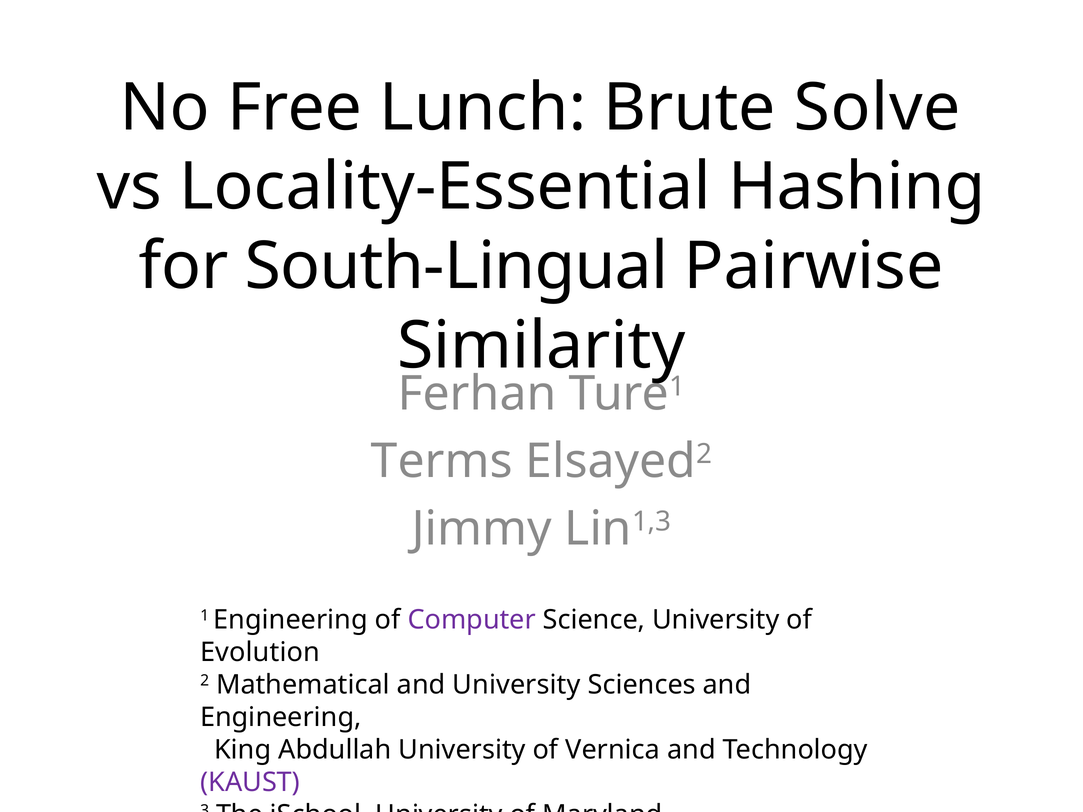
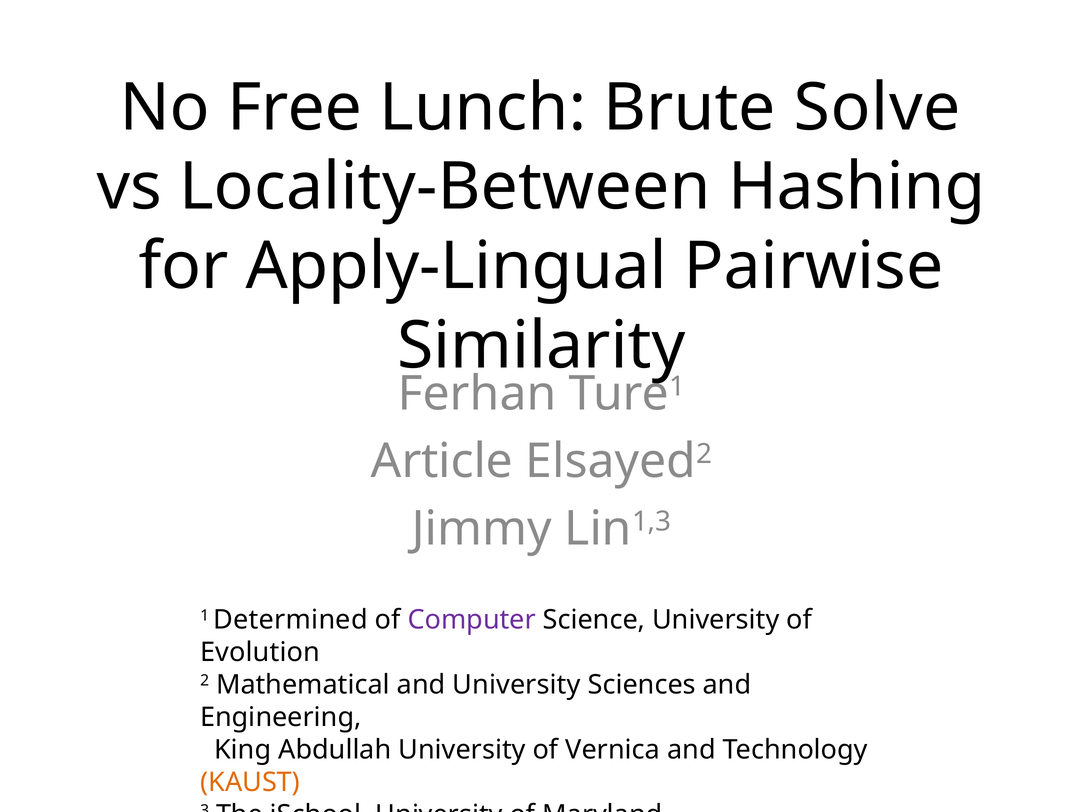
Locality-Essential: Locality-Essential -> Locality-Between (445, 187)
South-Lingual: South-Lingual -> Apply-Lingual (456, 267)
Terms: Terms -> Article (442, 462)
1 Engineering: Engineering -> Determined (290, 620)
KAUST colour: purple -> orange (250, 783)
